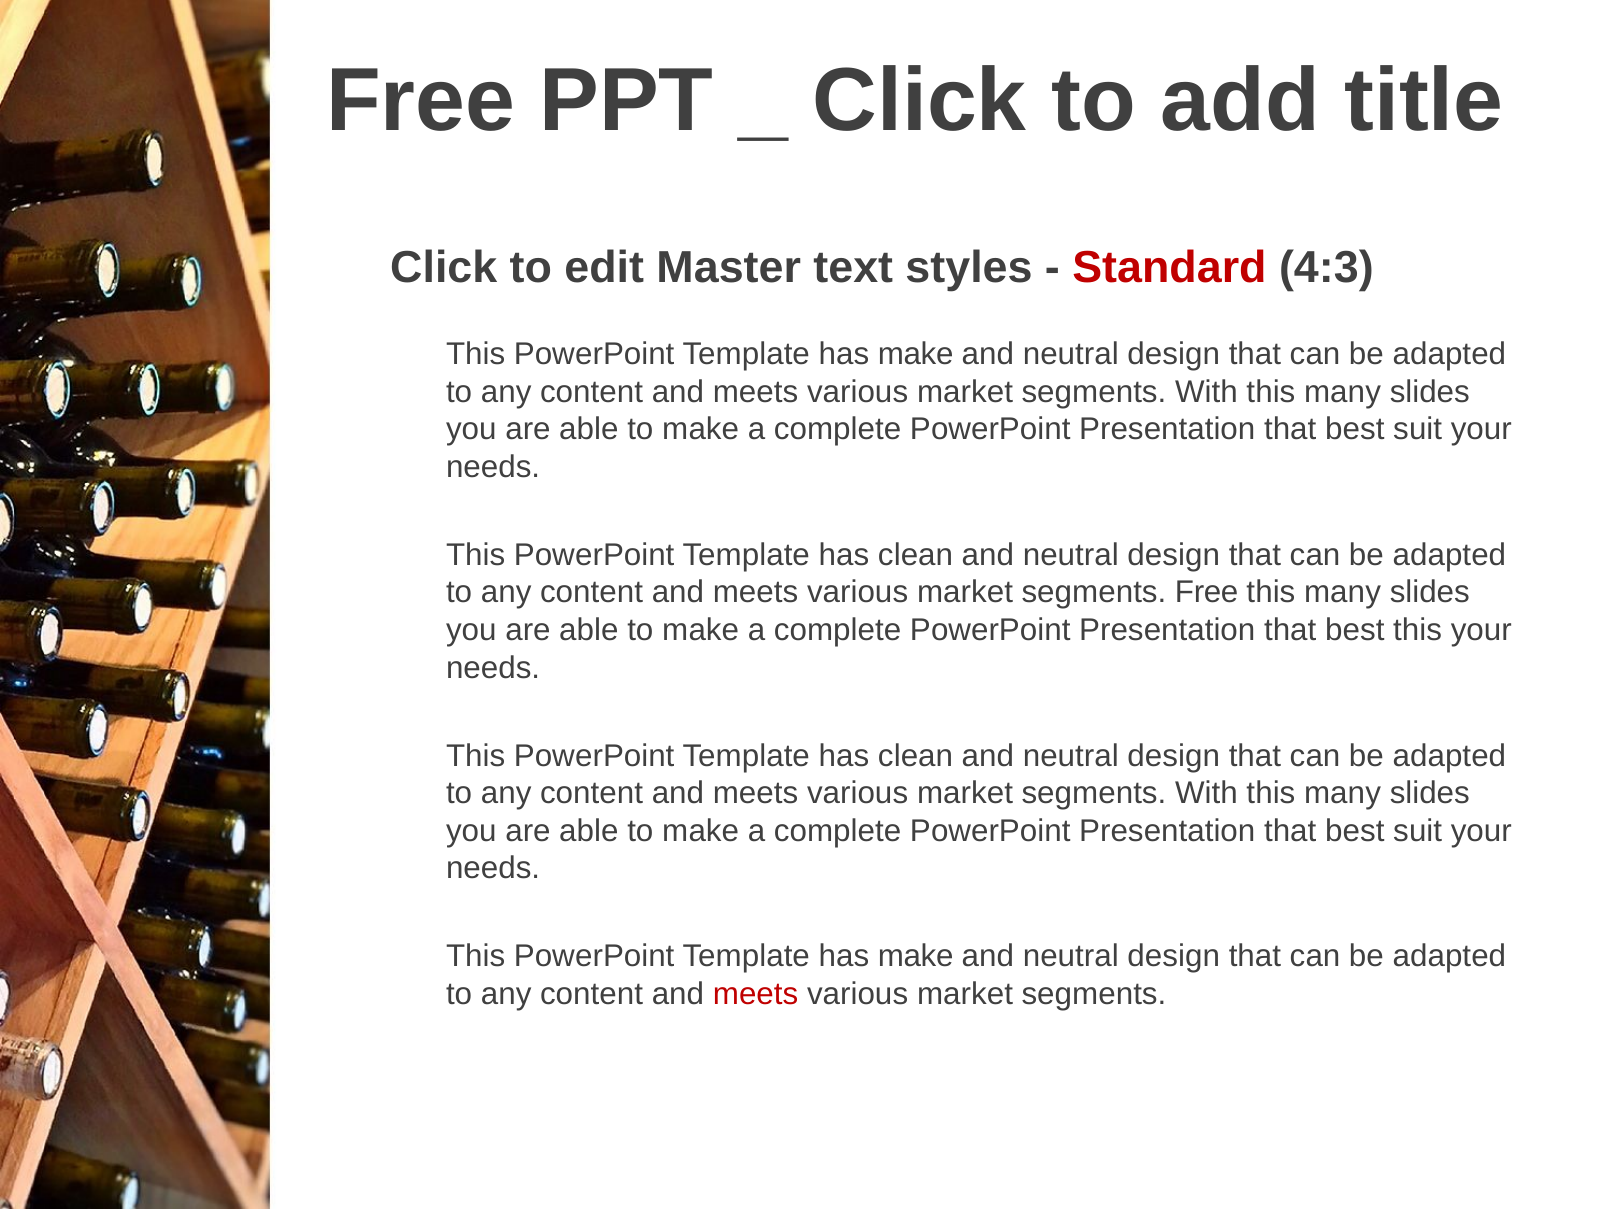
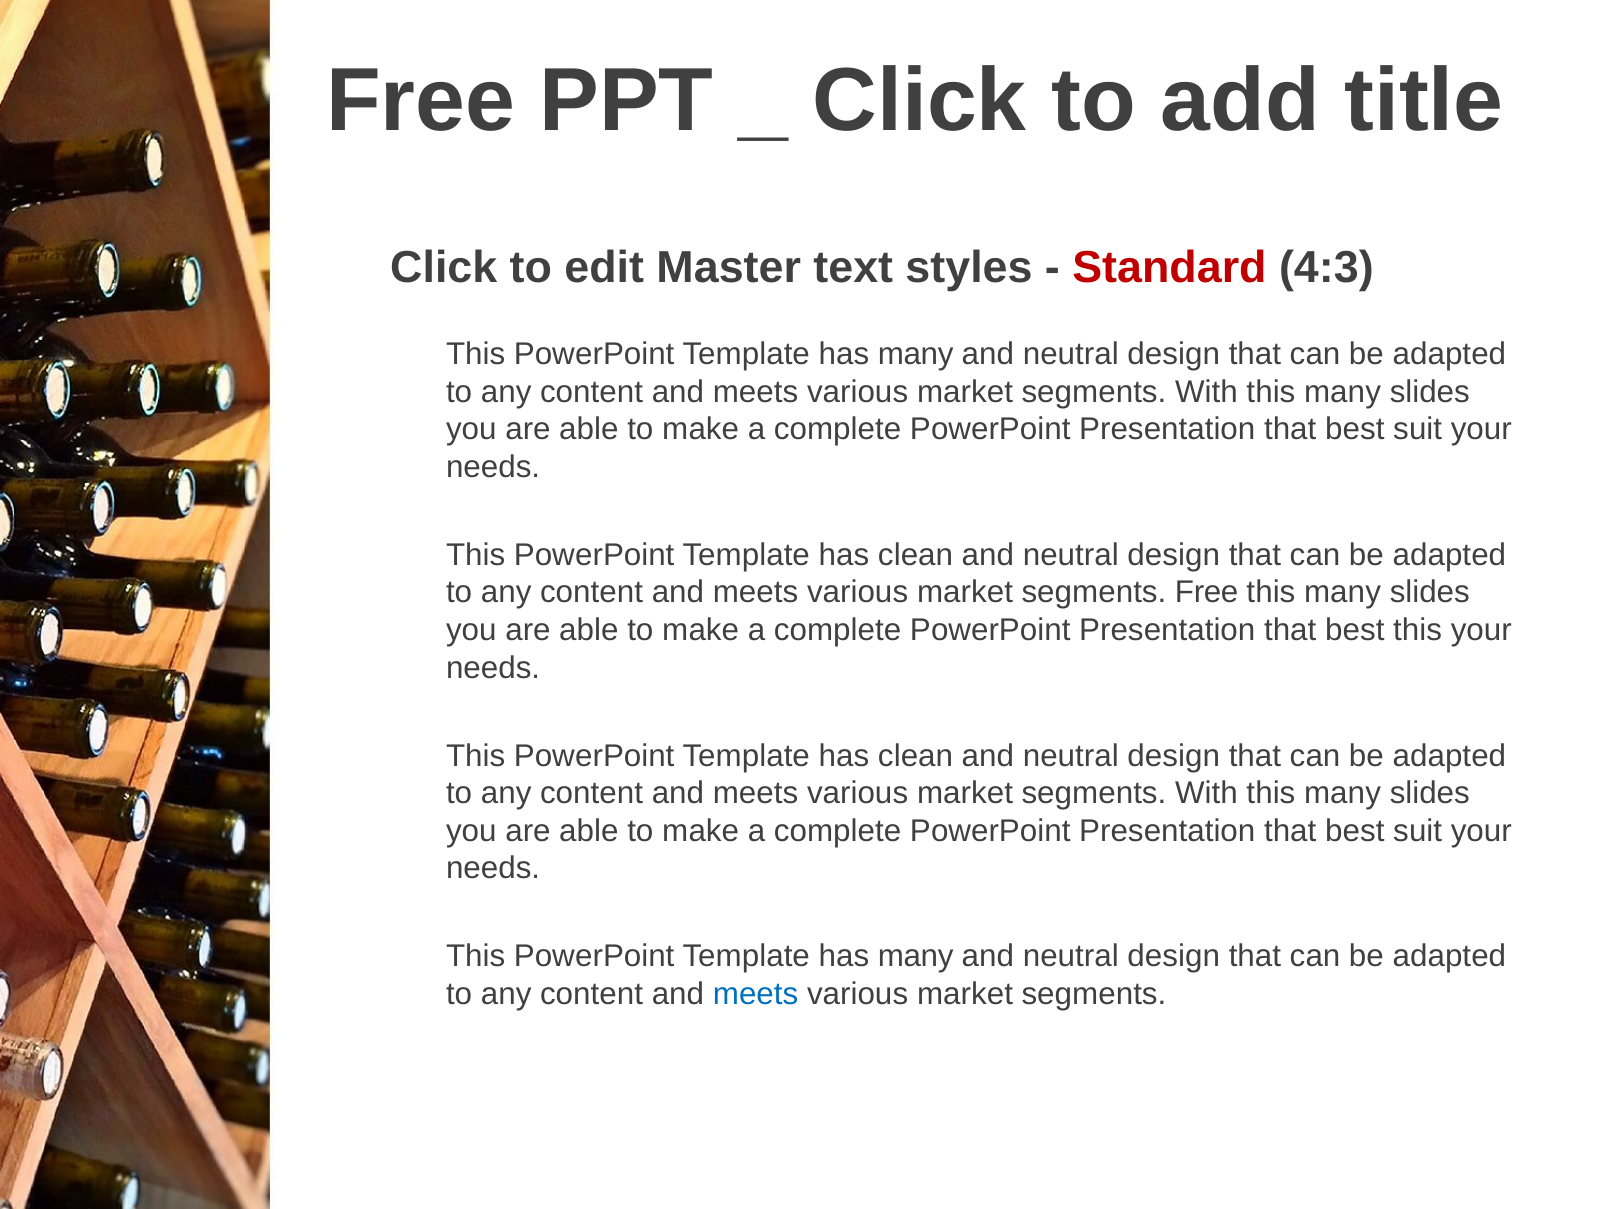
make: make -> many (916, 354)
make: make -> many (916, 956)
meets colour: red -> blue (756, 994)
